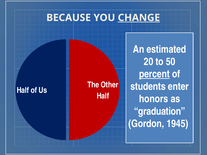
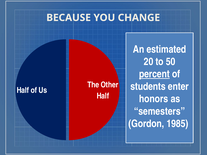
CHANGE underline: present -> none (139, 18)
graduation: graduation -> semesters (160, 111)
1945: 1945 -> 1985 (177, 124)
